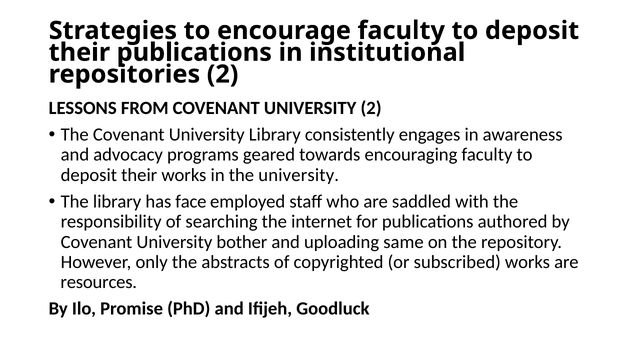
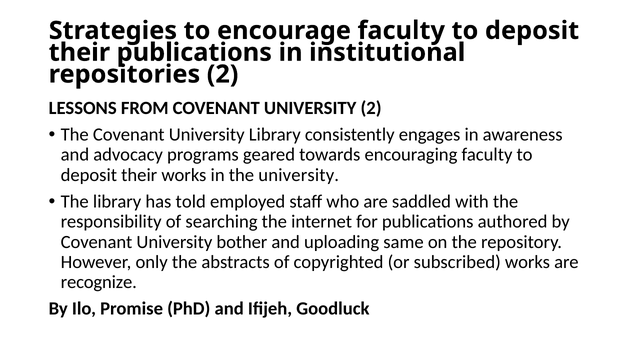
face: face -> told (191, 202)
resources: resources -> recognize (99, 282)
